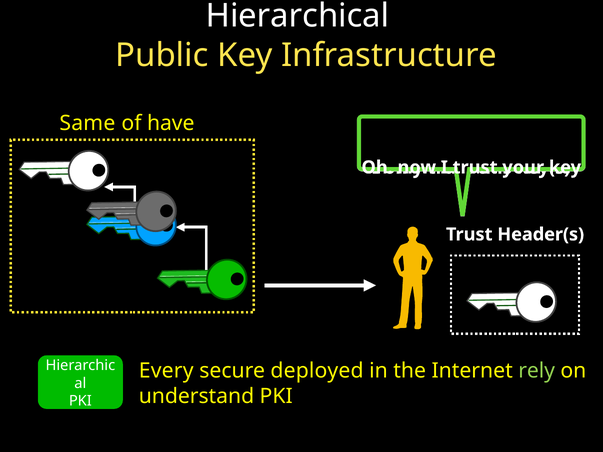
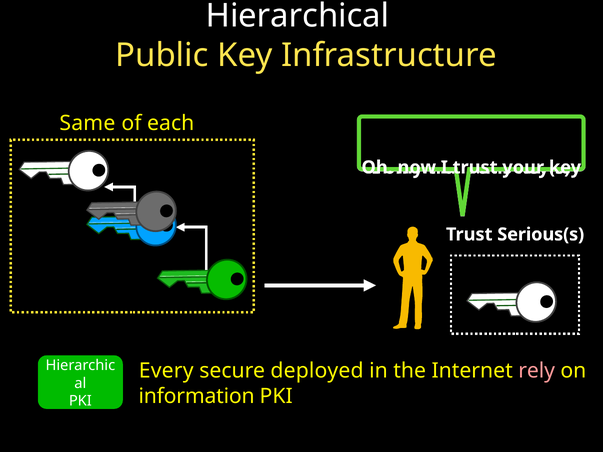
have: have -> each (171, 124)
Header(s: Header(s -> Serious(s (541, 235)
rely colour: light green -> pink (537, 371)
understand: understand -> information (197, 397)
